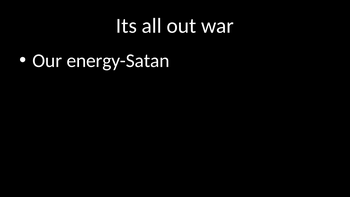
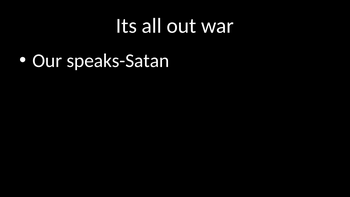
energy-Satan: energy-Satan -> speaks-Satan (118, 61)
